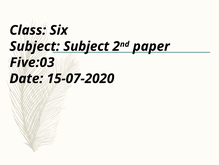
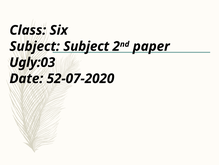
Five:03: Five:03 -> Ugly:03 (32, 62)
15-07-2020: 15-07-2020 -> 52-07-2020 (80, 78)
